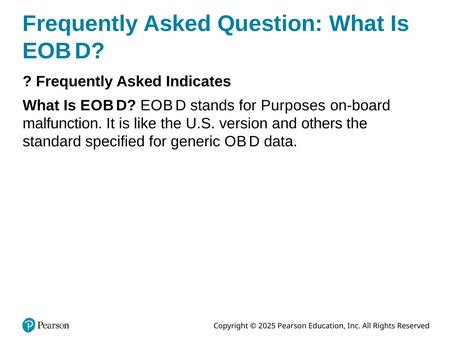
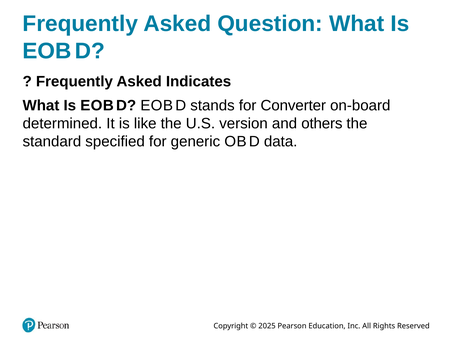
Purposes: Purposes -> Converter (293, 105)
malfunction: malfunction -> determined (62, 124)
